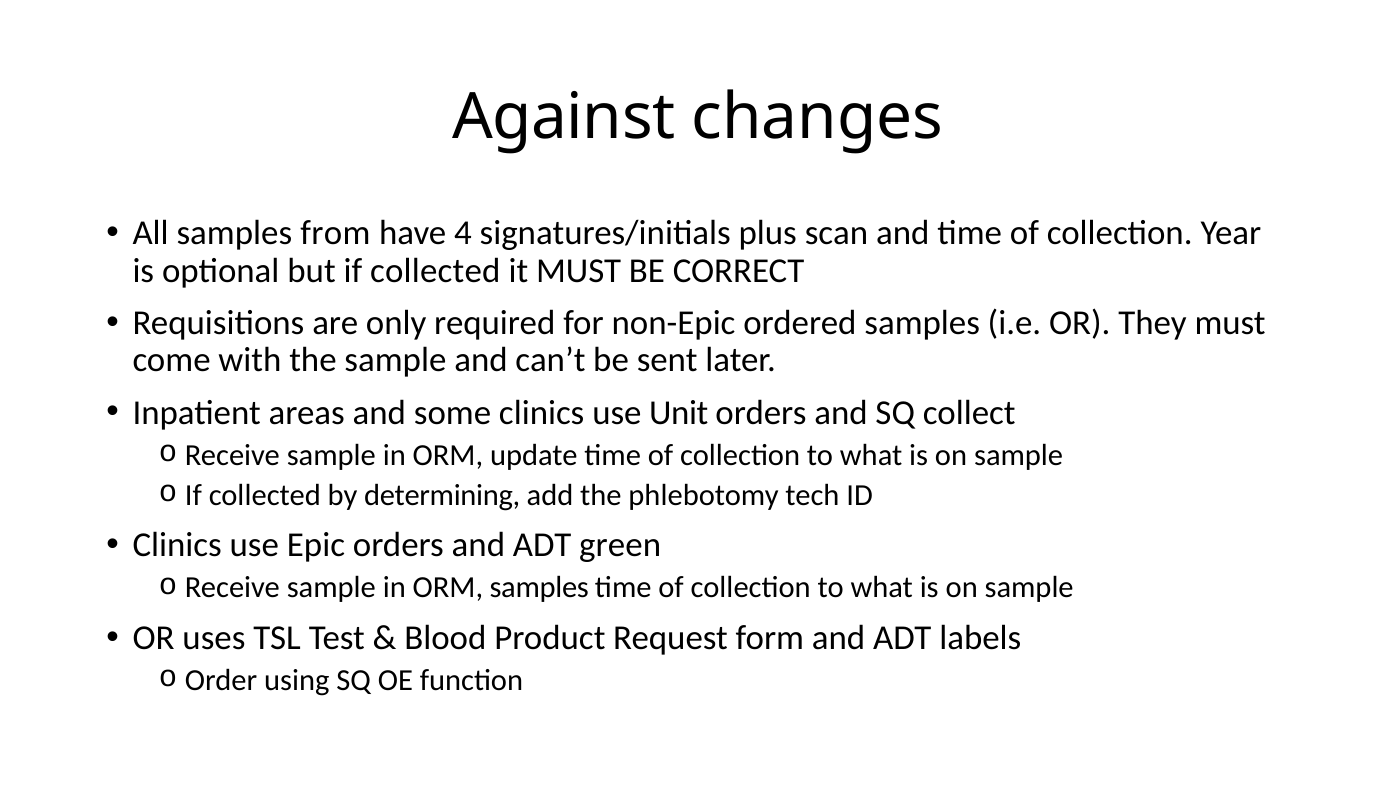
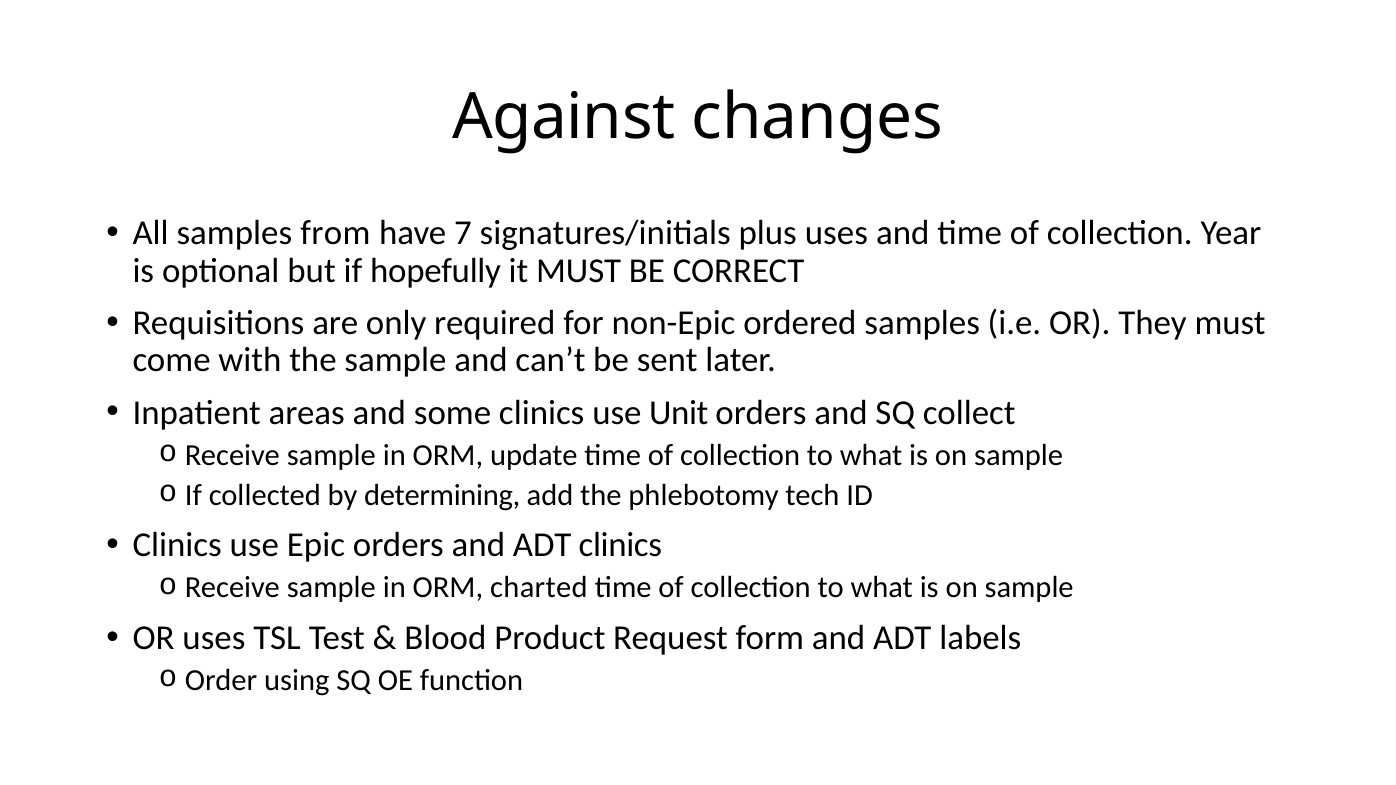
4: 4 -> 7 (463, 233)
plus scan: scan -> uses (836, 233)
but if collected: collected -> hopefully (436, 271)
ADT green: green -> clinics (620, 545)
ORM samples: samples -> charted (539, 588)
